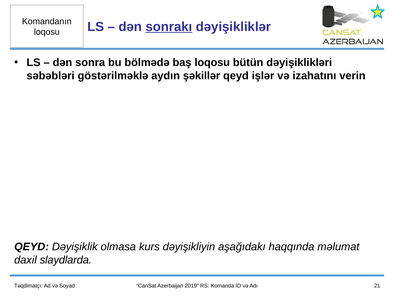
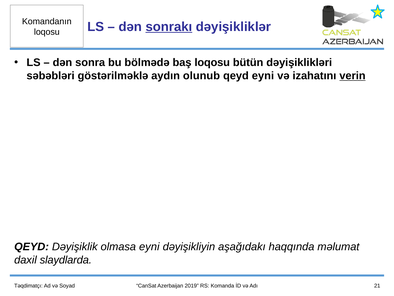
şəkillər: şəkillər -> olunub (201, 76)
qeyd işlər: işlər -> eyni (263, 76)
verin underline: none -> present (352, 76)
olmasa kurs: kurs -> eyni (149, 246)
